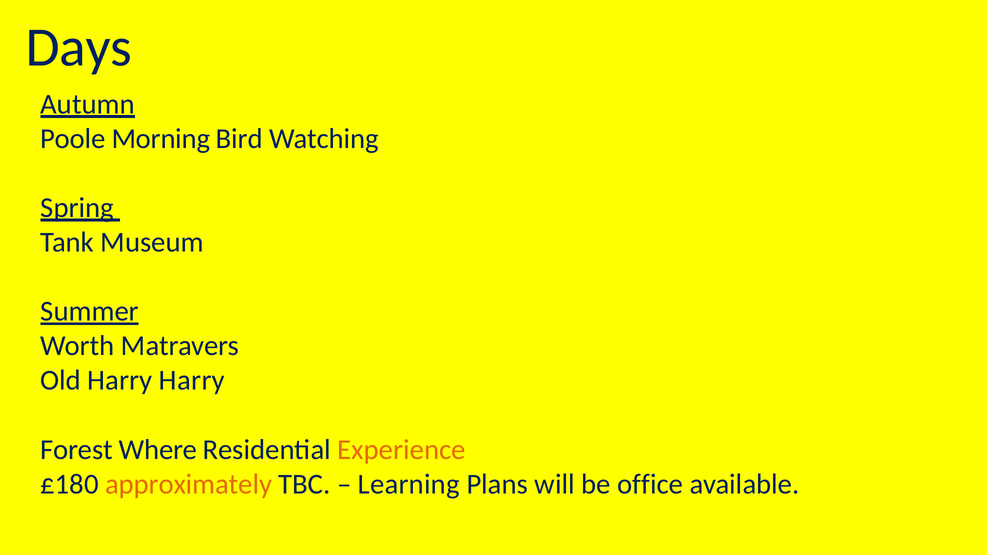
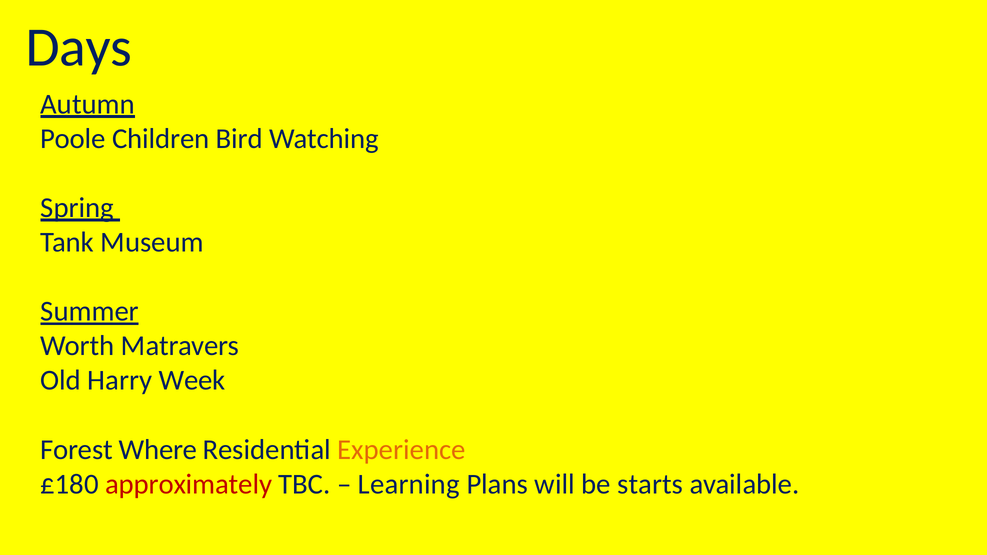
Morning: Morning -> Children (161, 139)
Harry Harry: Harry -> Week (192, 381)
approximately colour: orange -> red (189, 484)
office: office -> starts (650, 484)
